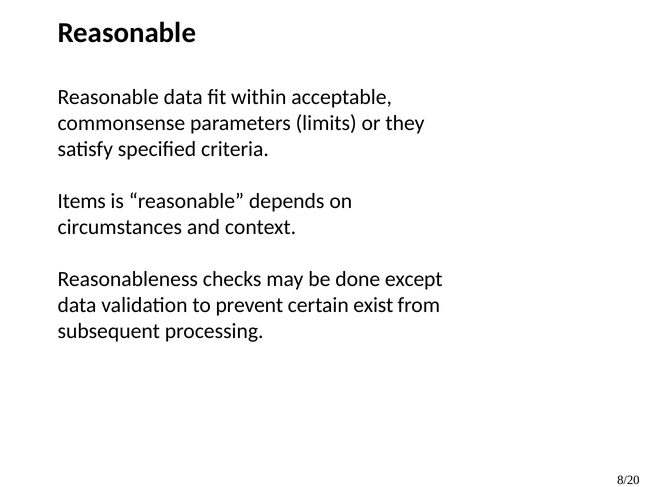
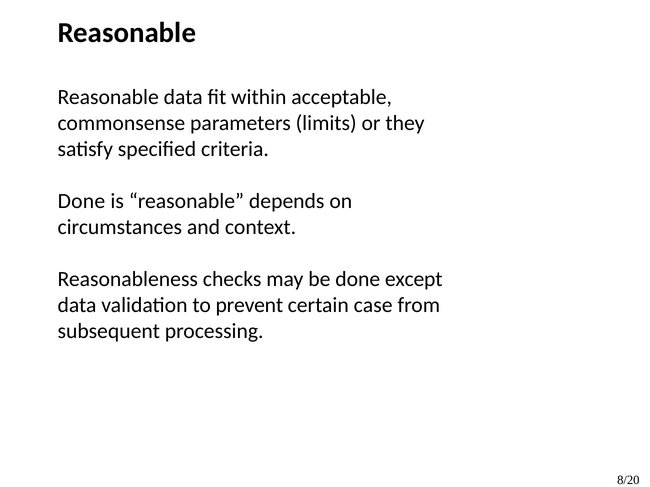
Items: Items -> Done (81, 201)
exist: exist -> case (373, 305)
